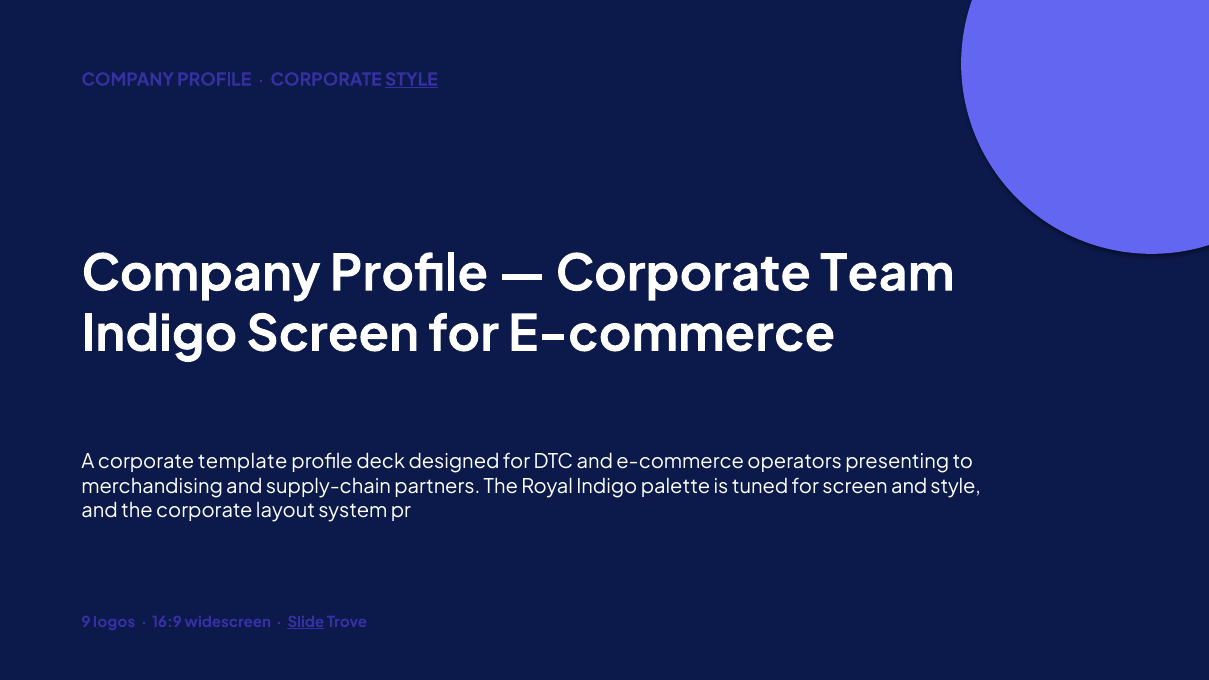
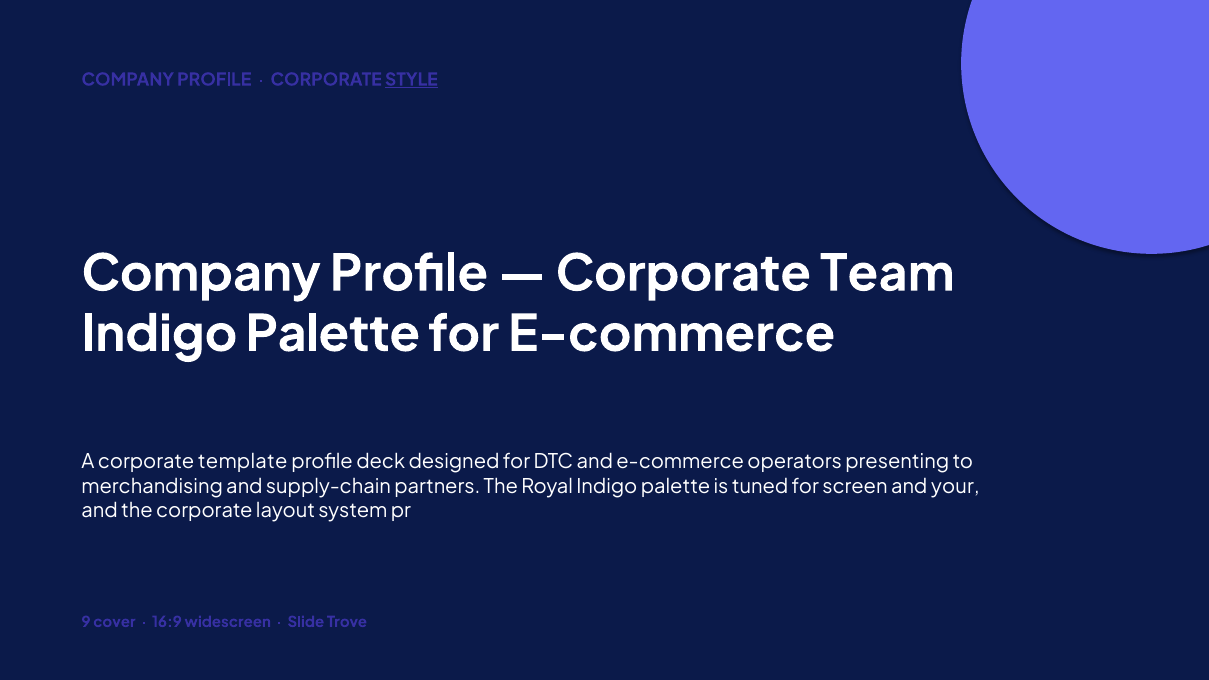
Screen: Screen -> Palette (333, 334)
and style: style -> your (955, 486)
logos: logos -> cover (114, 622)
Slide underline: present -> none (306, 622)
